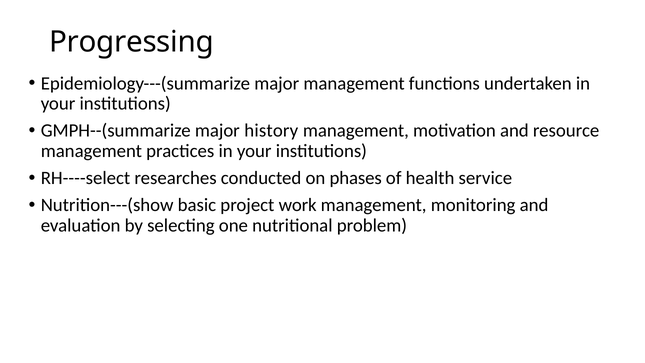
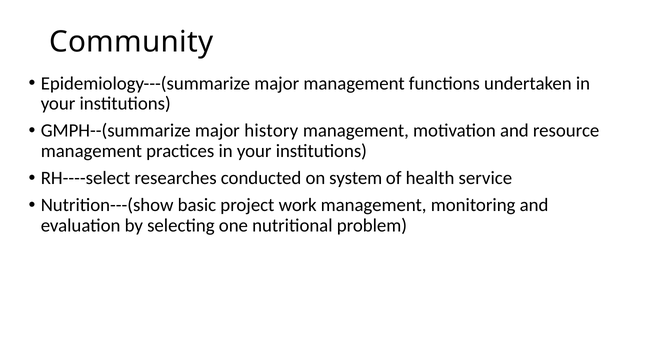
Progressing: Progressing -> Community (131, 42)
phases: phases -> system (356, 178)
